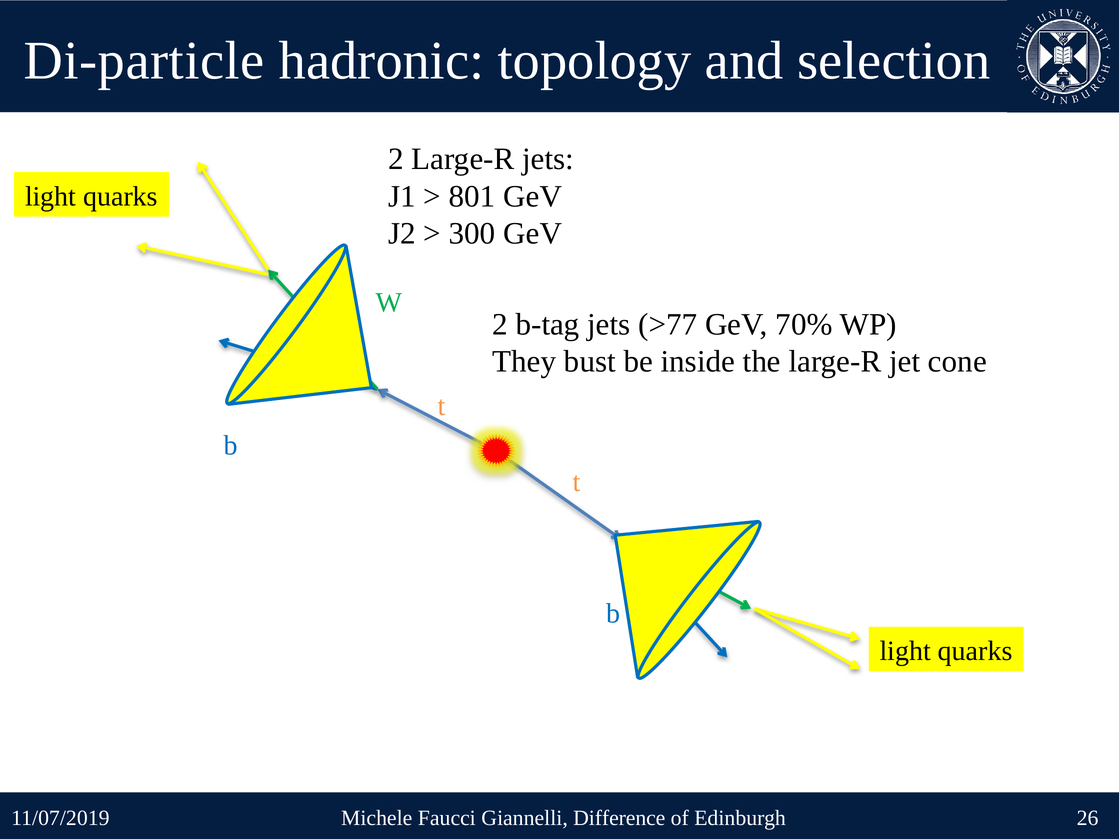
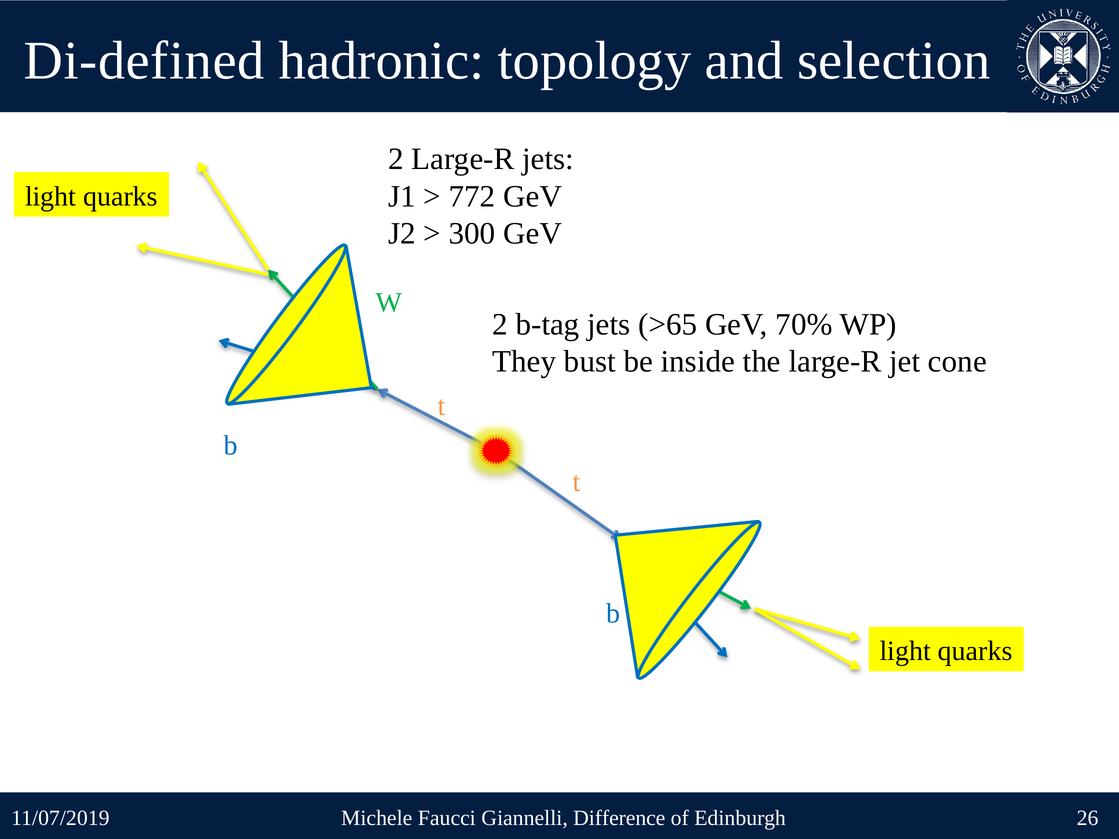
Di-particle: Di-particle -> Di-defined (144, 61)
801: 801 -> 772 (472, 196)
>77: >77 -> >65 (668, 324)
